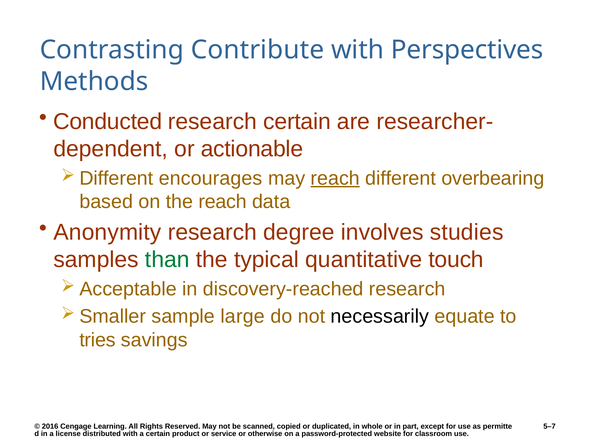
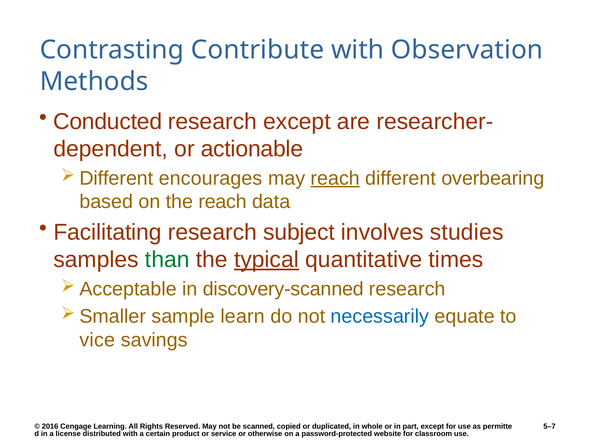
Perspectives: Perspectives -> Observation (467, 50)
research certain: certain -> except (297, 122)
Anonymity: Anonymity -> Facilitating (108, 232)
degree: degree -> subject (299, 232)
typical underline: none -> present (266, 260)
touch: touch -> times (456, 260)
discovery-reached: discovery-reached -> discovery-scanned (283, 289)
large: large -> learn (243, 317)
necessarily colour: black -> blue (380, 317)
tries: tries -> vice (97, 340)
